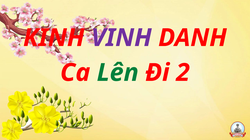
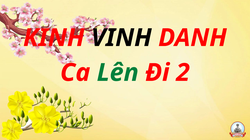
VINH colour: purple -> black (121, 38)
